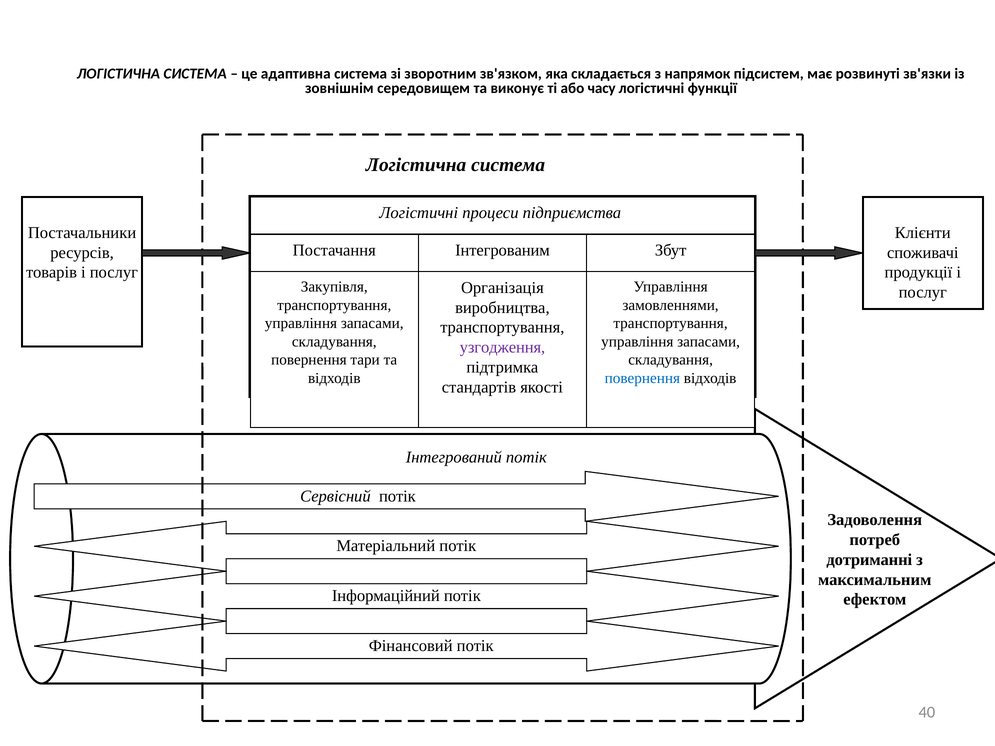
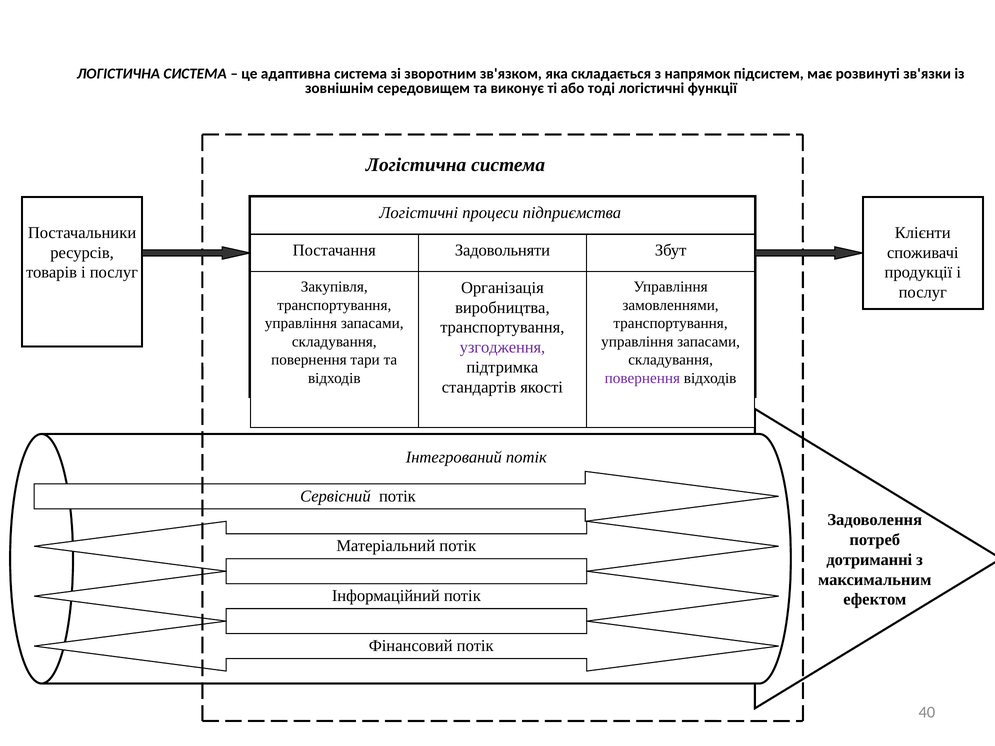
часу: часу -> тоді (602, 88)
Інтегрованим: Інтегрованим -> Задовольняти (503, 250)
повернення colour: blue -> purple (642, 378)
